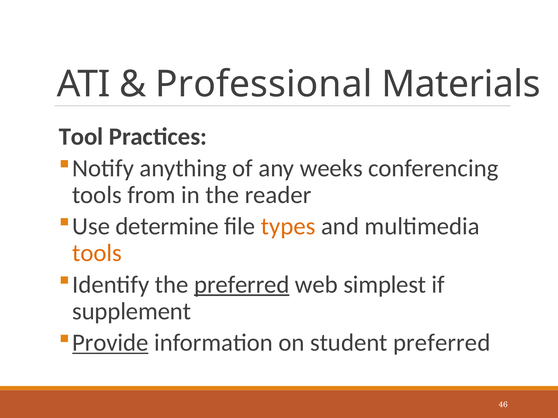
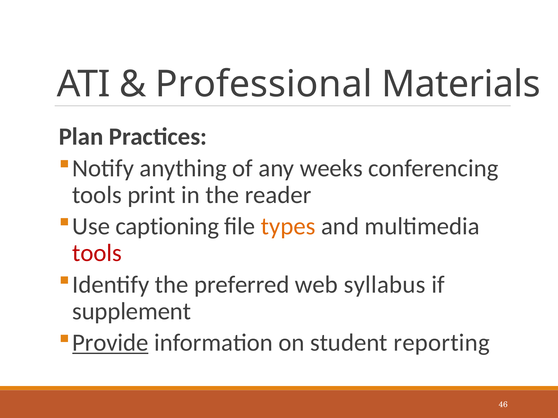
Tool: Tool -> Plan (81, 137)
from: from -> print (151, 195)
determine: determine -> captioning (167, 227)
tools colour: orange -> red (97, 253)
preferred underline: present -> none (242, 285)
simplest: simplest -> syllabus (385, 285)
student preferred: preferred -> reporting (442, 343)
